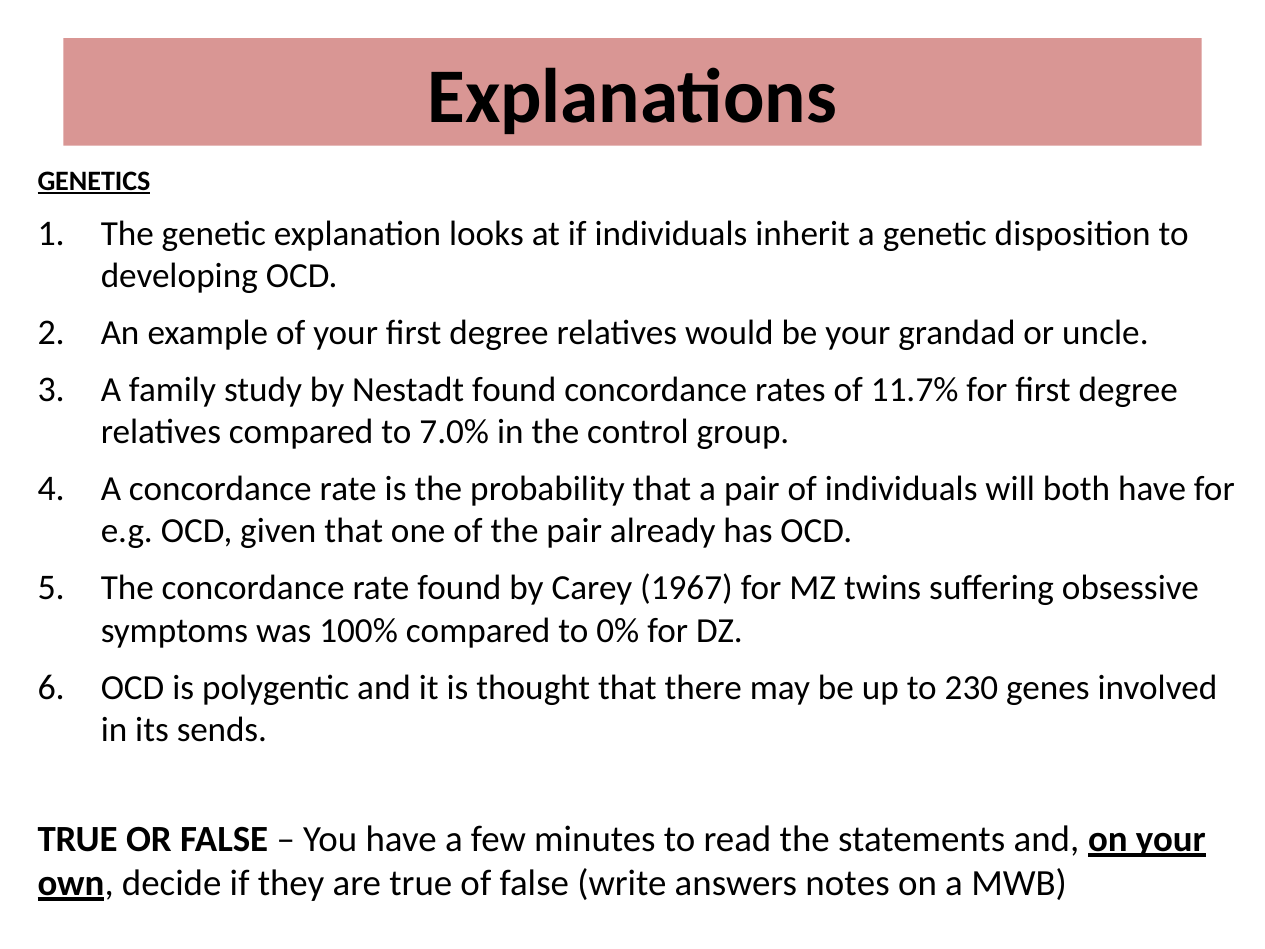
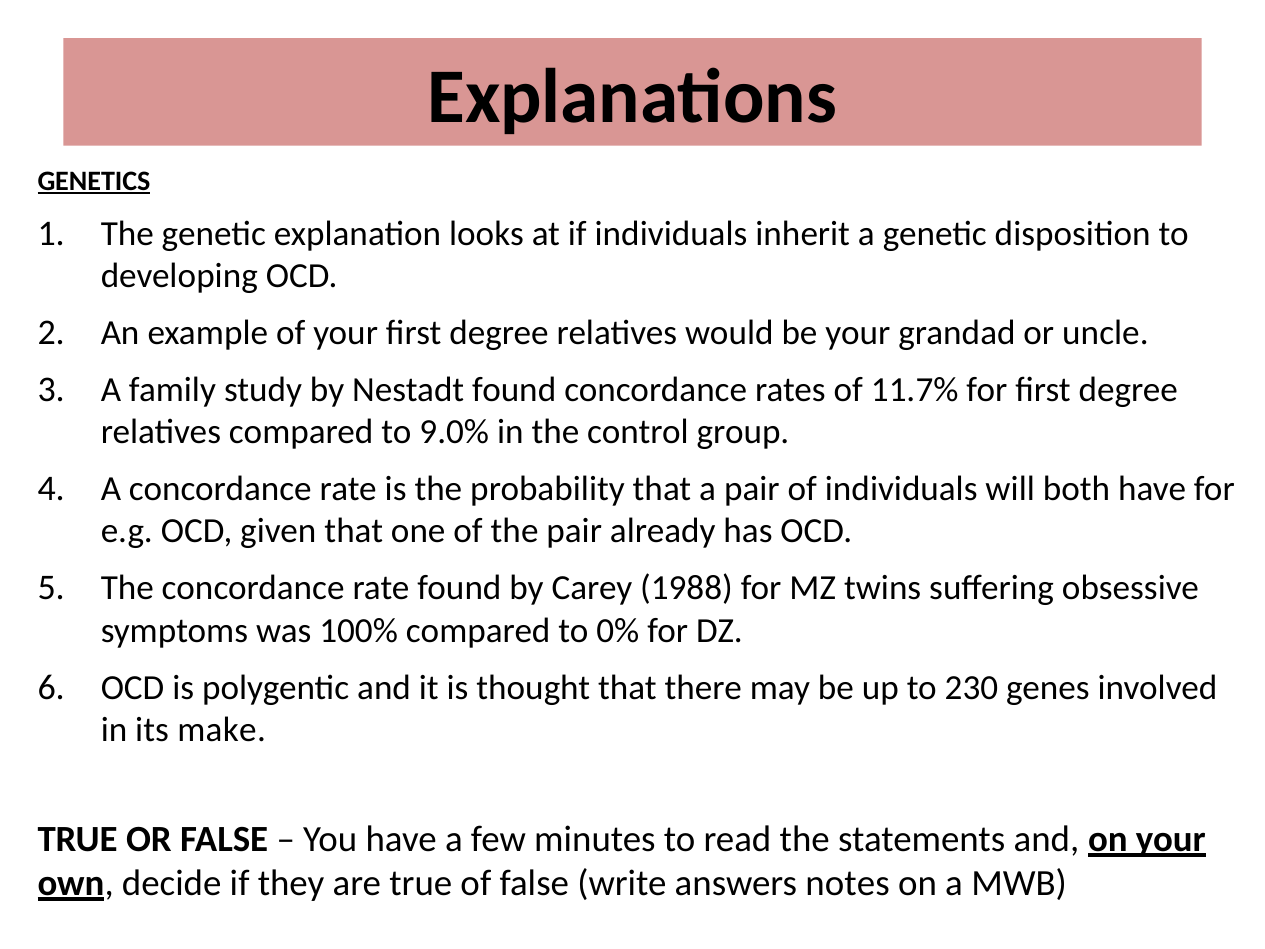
7.0%: 7.0% -> 9.0% (454, 432)
1967: 1967 -> 1988 (686, 588)
sends: sends -> make (222, 729)
